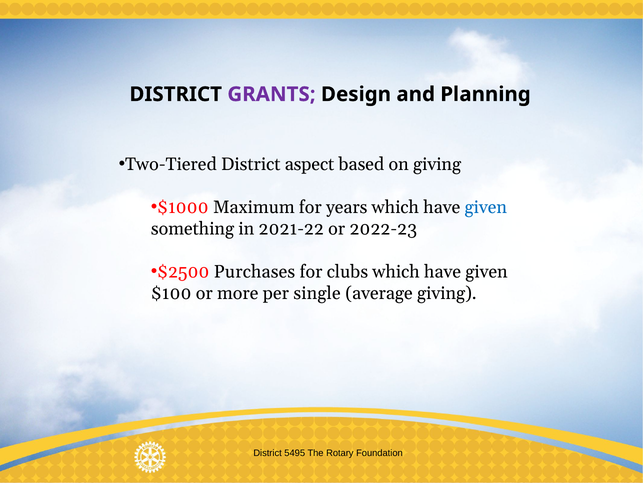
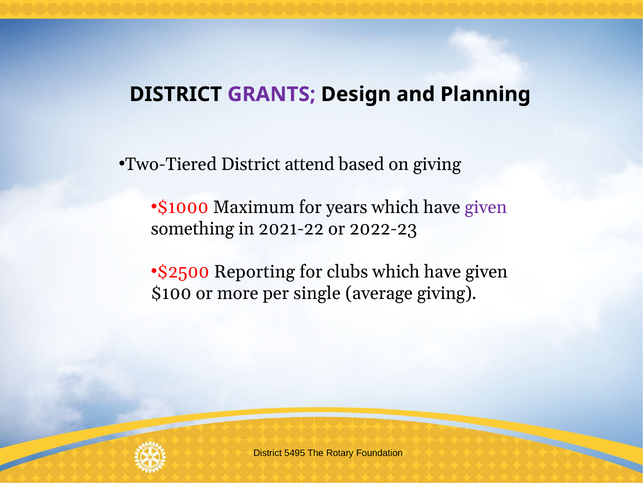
aspect: aspect -> attend (310, 164)
given colour: blue -> purple (486, 207)
Purchases: Purchases -> Reporting (254, 271)
